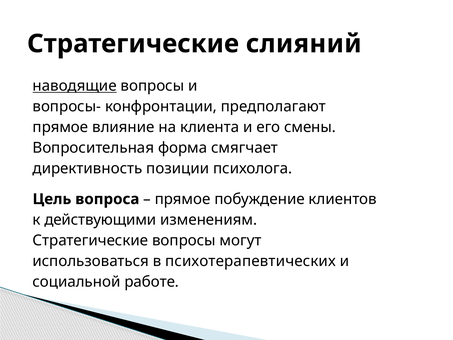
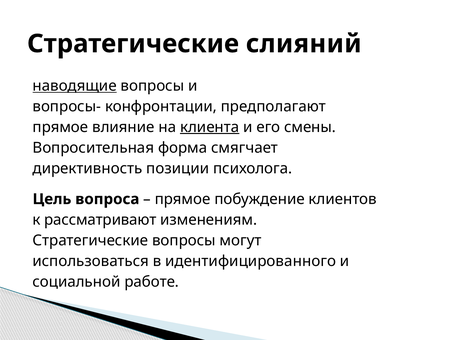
клиента underline: none -> present (210, 127)
действующими: действующими -> рассматривают (100, 220)
психотерапевтических: психотерапевтических -> идентифицированного (251, 261)
